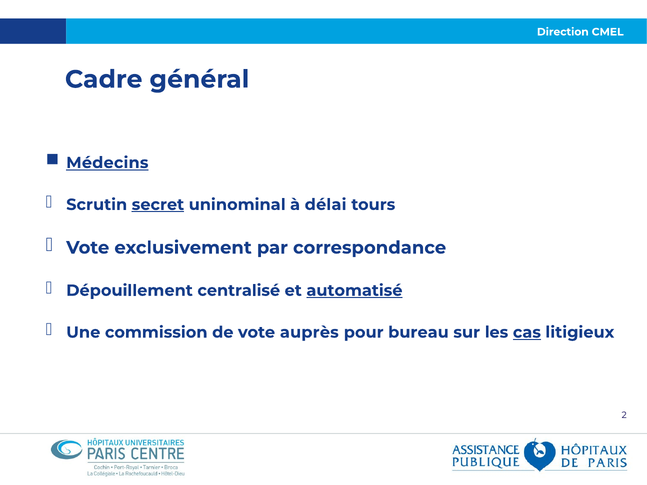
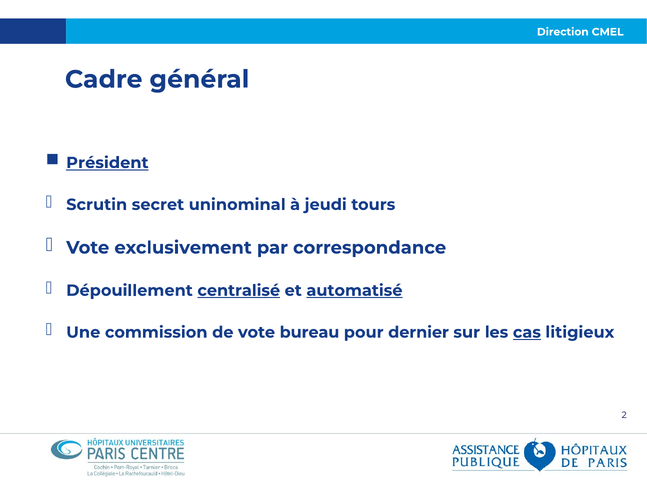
Médecins: Médecins -> Président (107, 163)
secret underline: present -> none (158, 205)
délai: délai -> jeudi (326, 205)
centralisé underline: none -> present (239, 291)
auprès: auprès -> bureau (309, 333)
bureau: bureau -> dernier (419, 333)
